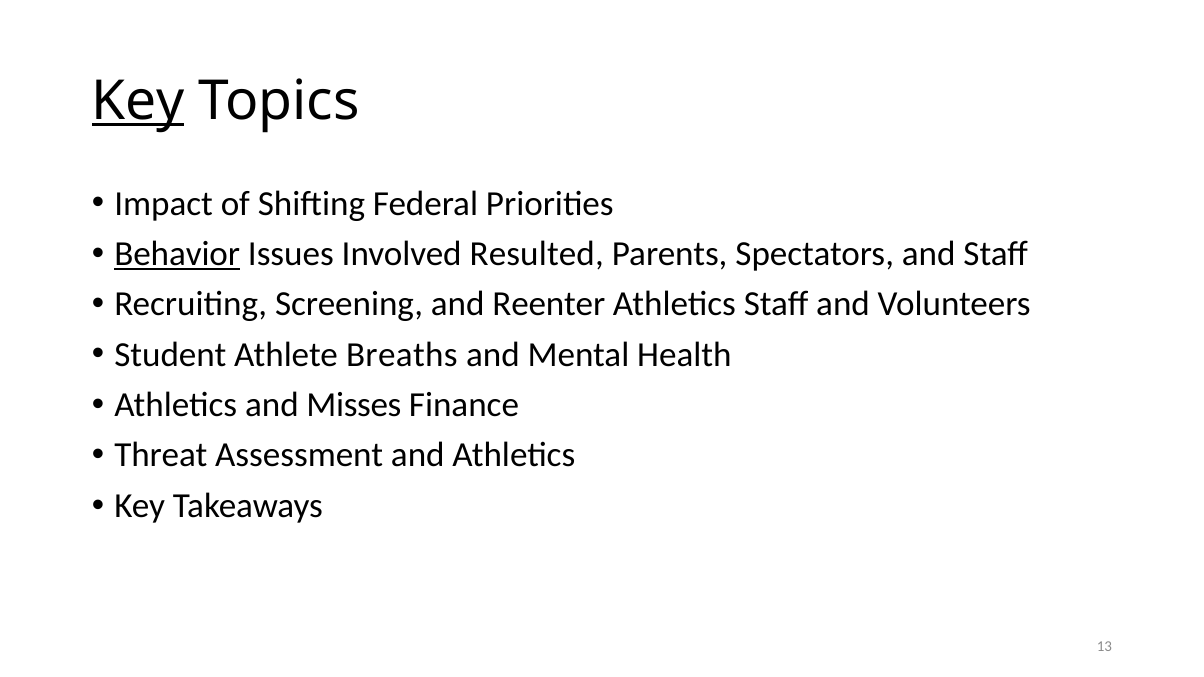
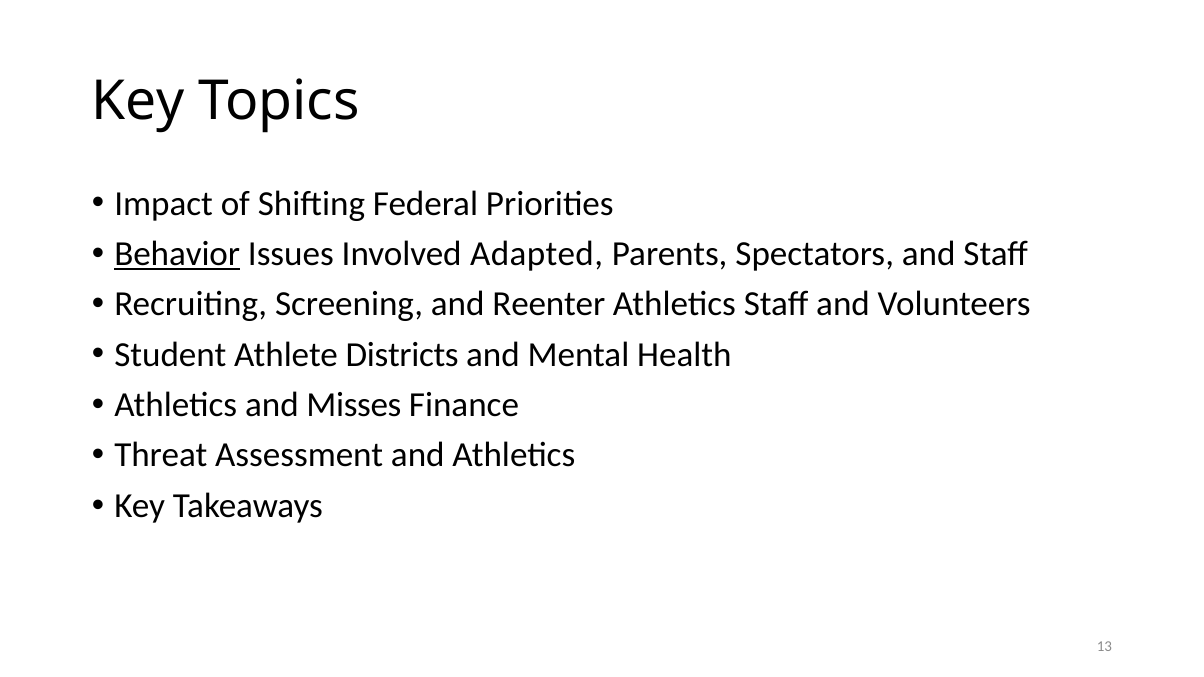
Key underline: present -> none (138, 101)
Resulted: Resulted -> Adapted (537, 254)
Breaths: Breaths -> Districts (402, 355)
